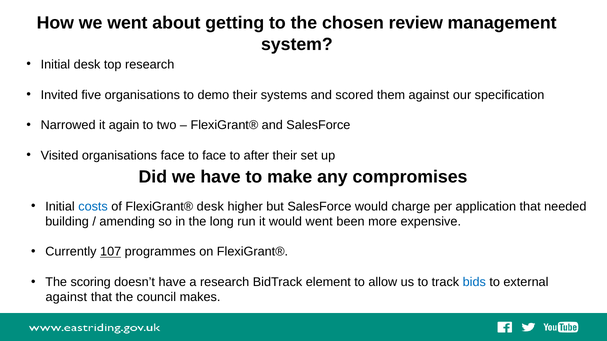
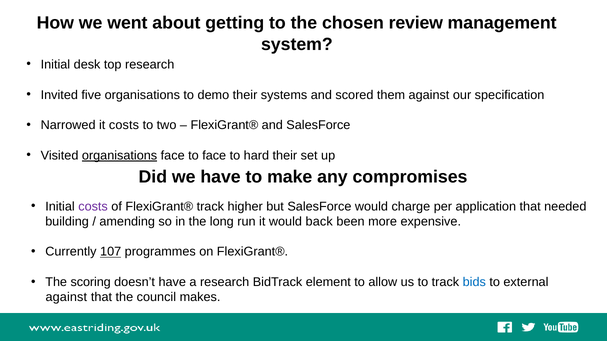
it again: again -> costs (124, 125)
organisations underline: none -> present (120, 156)
after: after -> hard (256, 156)
costs colour: blue -> purple (93, 207)
FlexiGrant® desk: desk -> track (210, 207)
would went: went -> back (319, 222)
